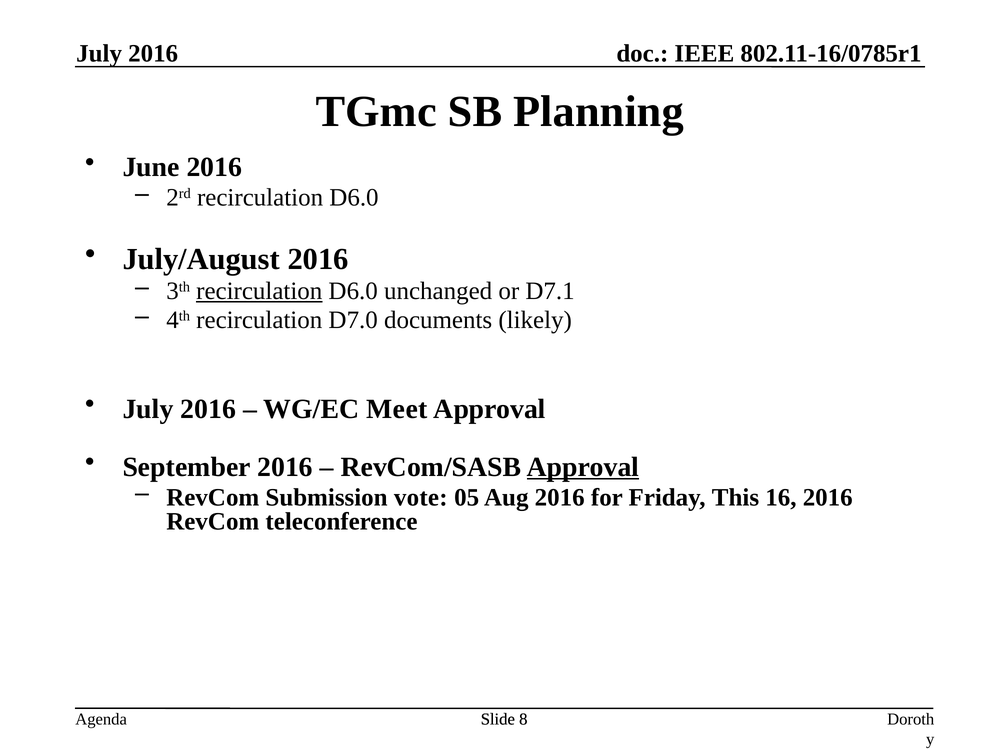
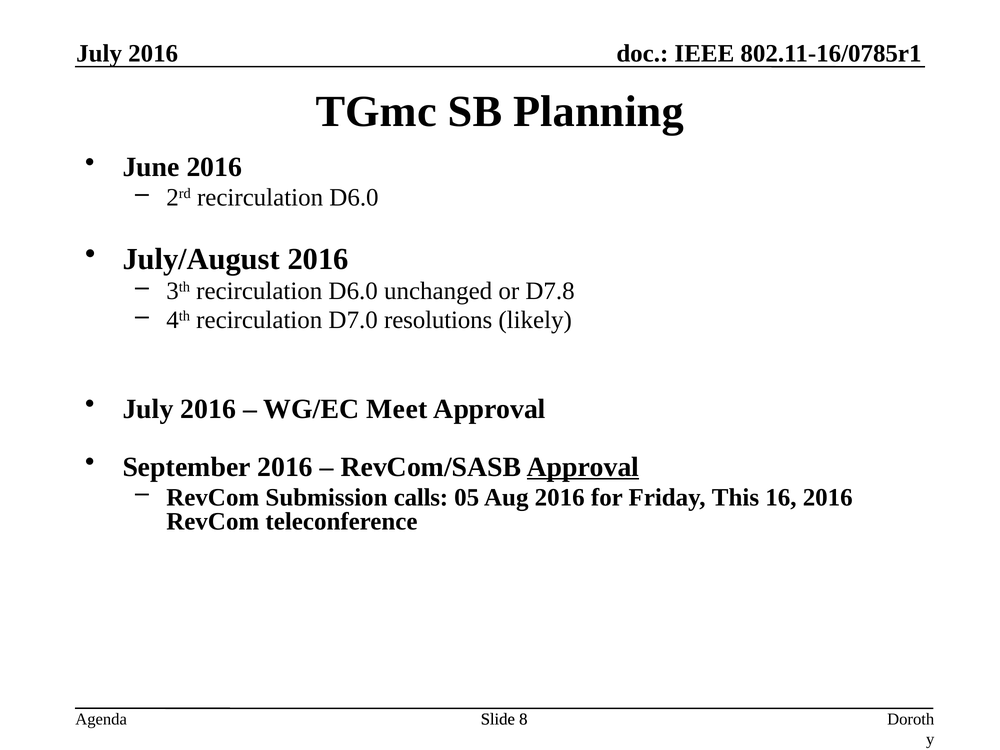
recirculation underline: present -> none (259, 291)
D7.1: D7.1 -> D7.8 (550, 291)
documents: documents -> resolutions (438, 320)
vote: vote -> calls (421, 497)
